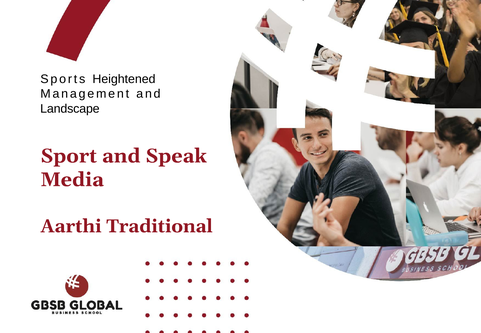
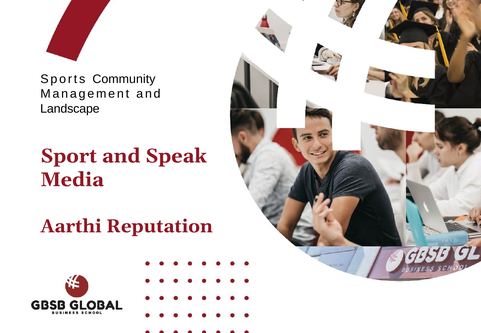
Heightened: Heightened -> Community (124, 79)
Traditional: Traditional -> Reputation (159, 226)
